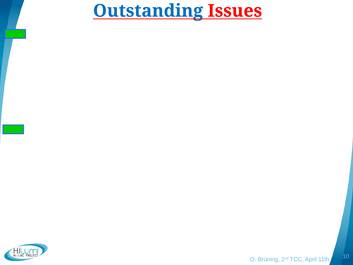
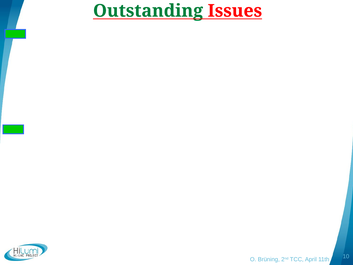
Outstanding colour: blue -> green (148, 11)
